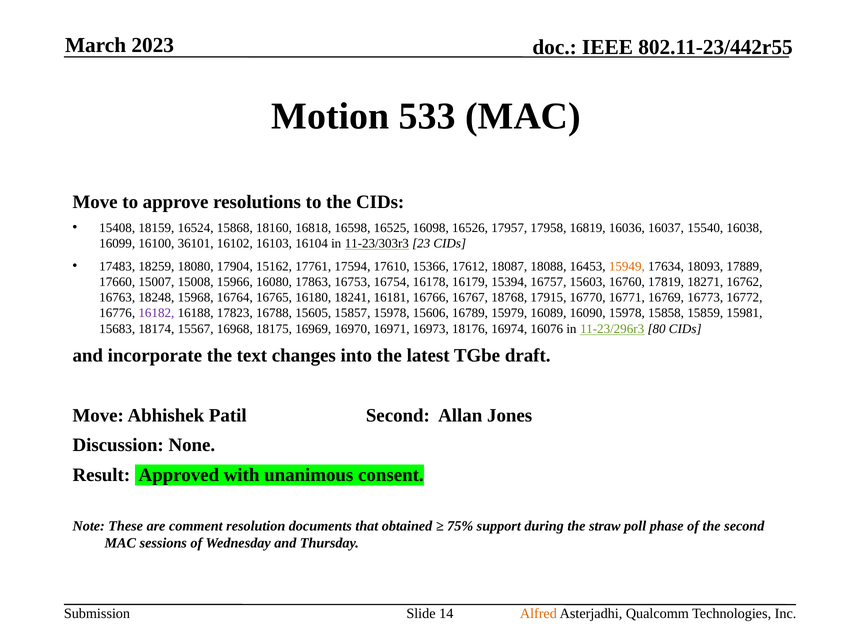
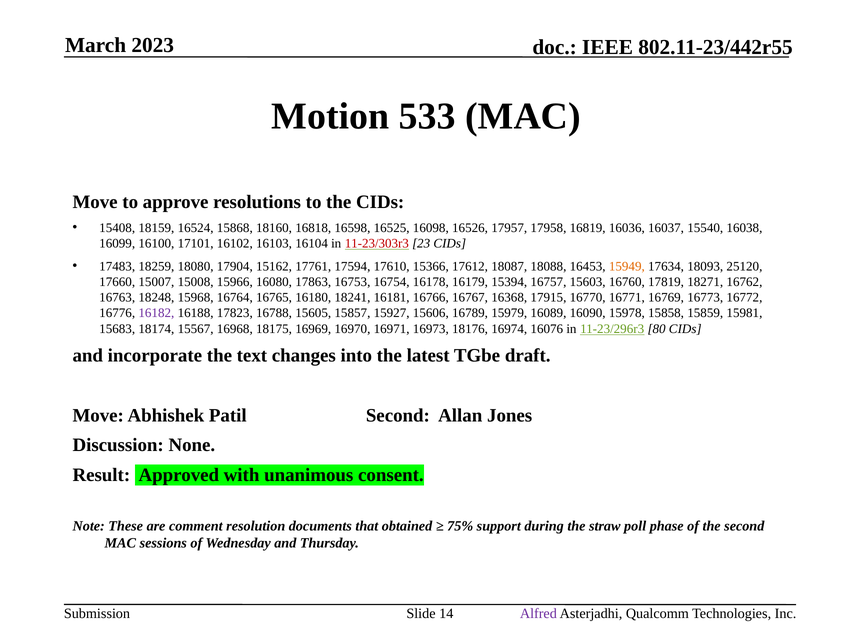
36101: 36101 -> 17101 (196, 243)
11-23/303r3 colour: black -> red (377, 243)
17889: 17889 -> 25120 (744, 266)
18768: 18768 -> 16368 (509, 297)
15857 15978: 15978 -> 15927 (392, 313)
Alfred colour: orange -> purple (538, 614)
